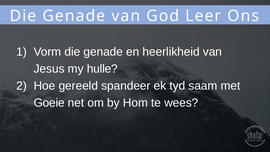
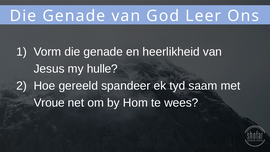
Goeie: Goeie -> Vroue (49, 103)
